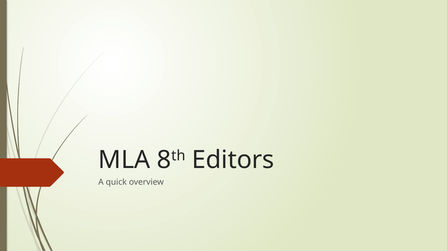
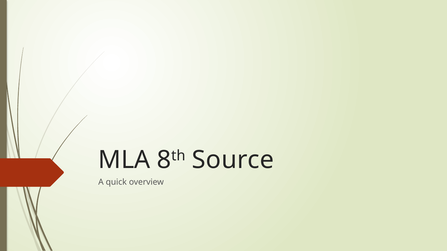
Editors: Editors -> Source (233, 160)
